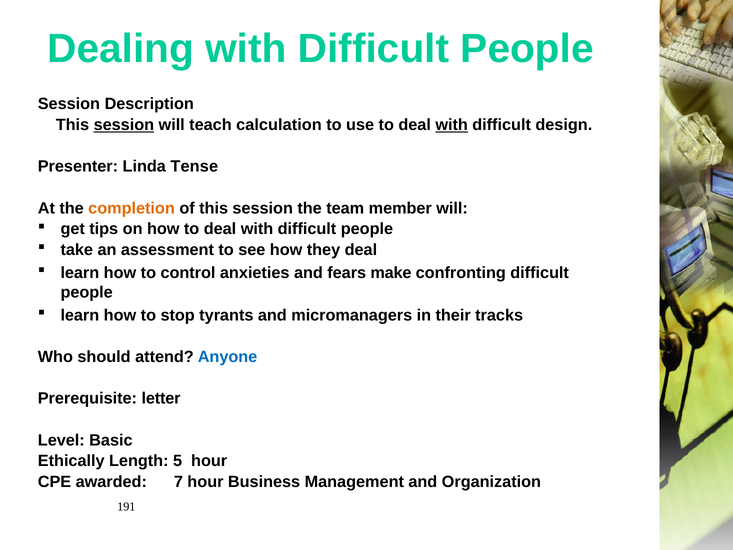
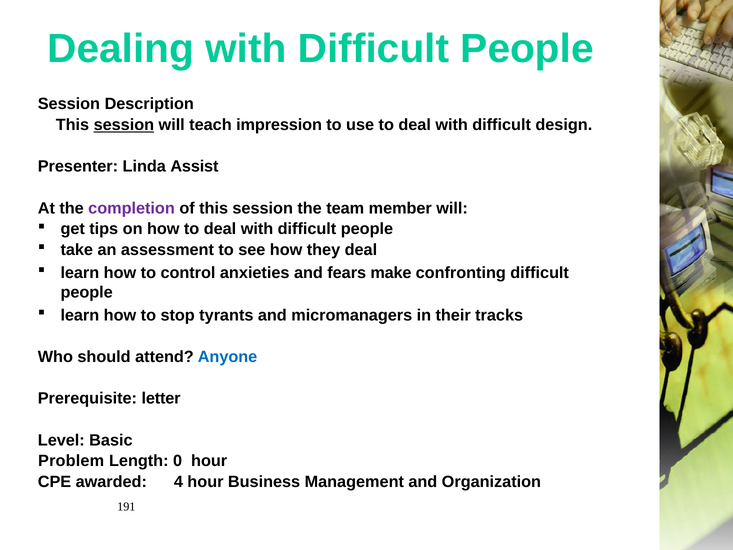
calculation: calculation -> impression (279, 125)
with underline: present -> none (452, 125)
Tense: Tense -> Assist (194, 166)
completion colour: orange -> purple (132, 208)
Ethically: Ethically -> Problem (71, 461)
5: 5 -> 0 (178, 461)
7: 7 -> 4 (178, 482)
